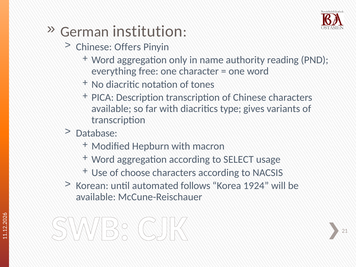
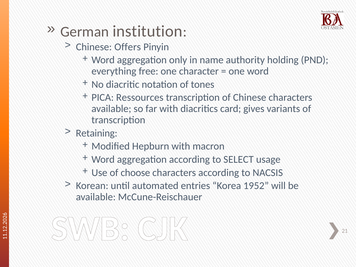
reading: reading -> holding (283, 60)
Description: Description -> Ressources (140, 98)
type: type -> card (231, 109)
Database: Database -> Retaining (97, 133)
follows: follows -> entries (195, 186)
1924: 1924 -> 1952 (256, 186)
